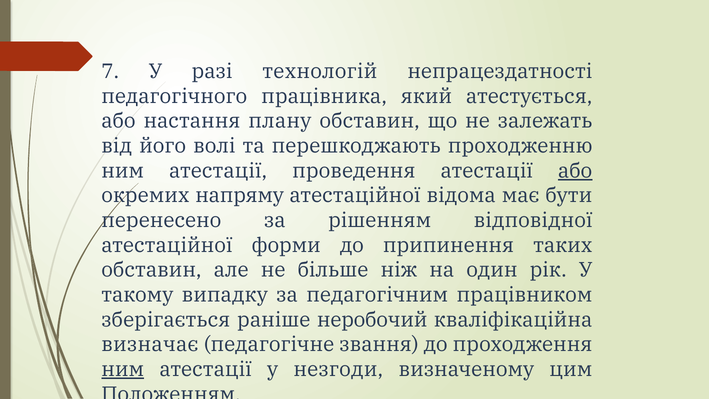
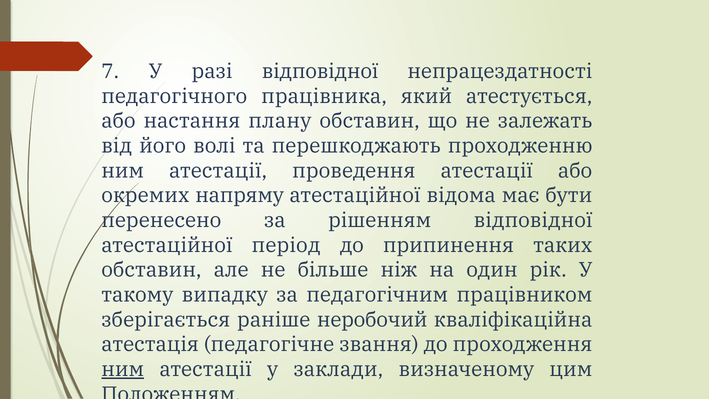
разі технологій: технологій -> відповідної (320, 71)
або underline: present -> none (575, 171)
форми: форми -> період (286, 245)
визначає: визначає -> атестація (150, 344)
незгоди: незгоди -> заклади (338, 369)
